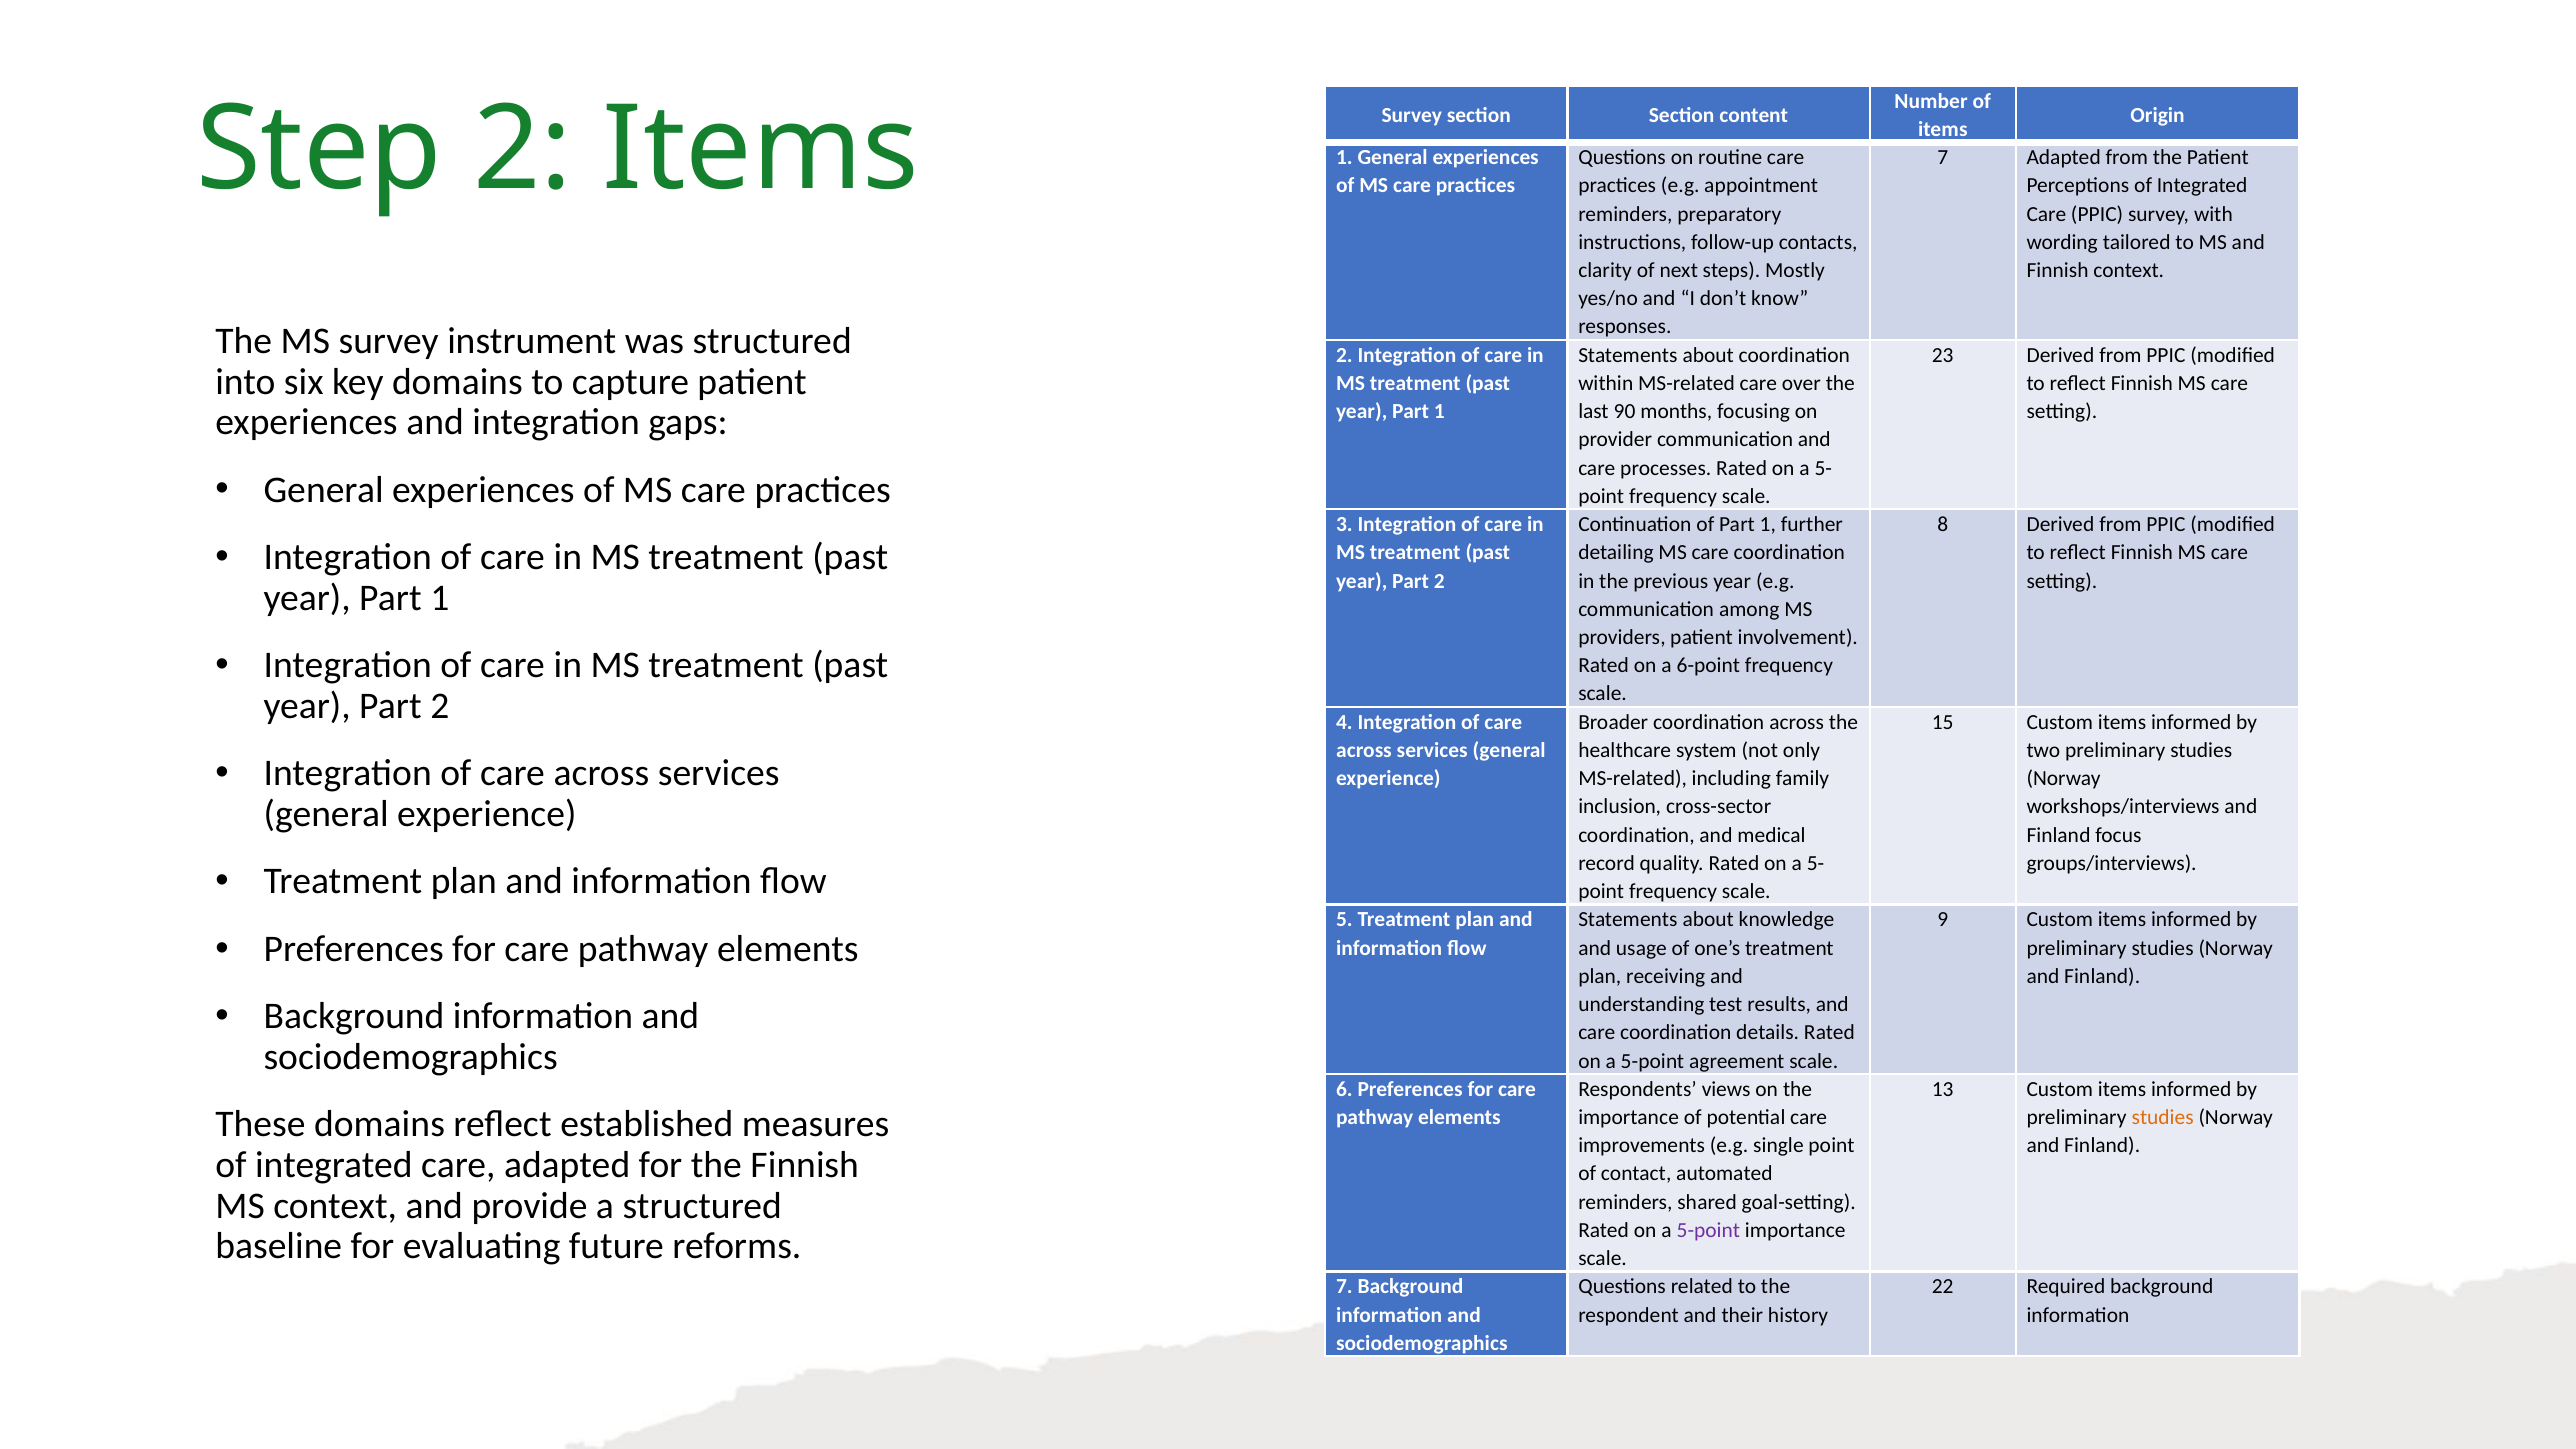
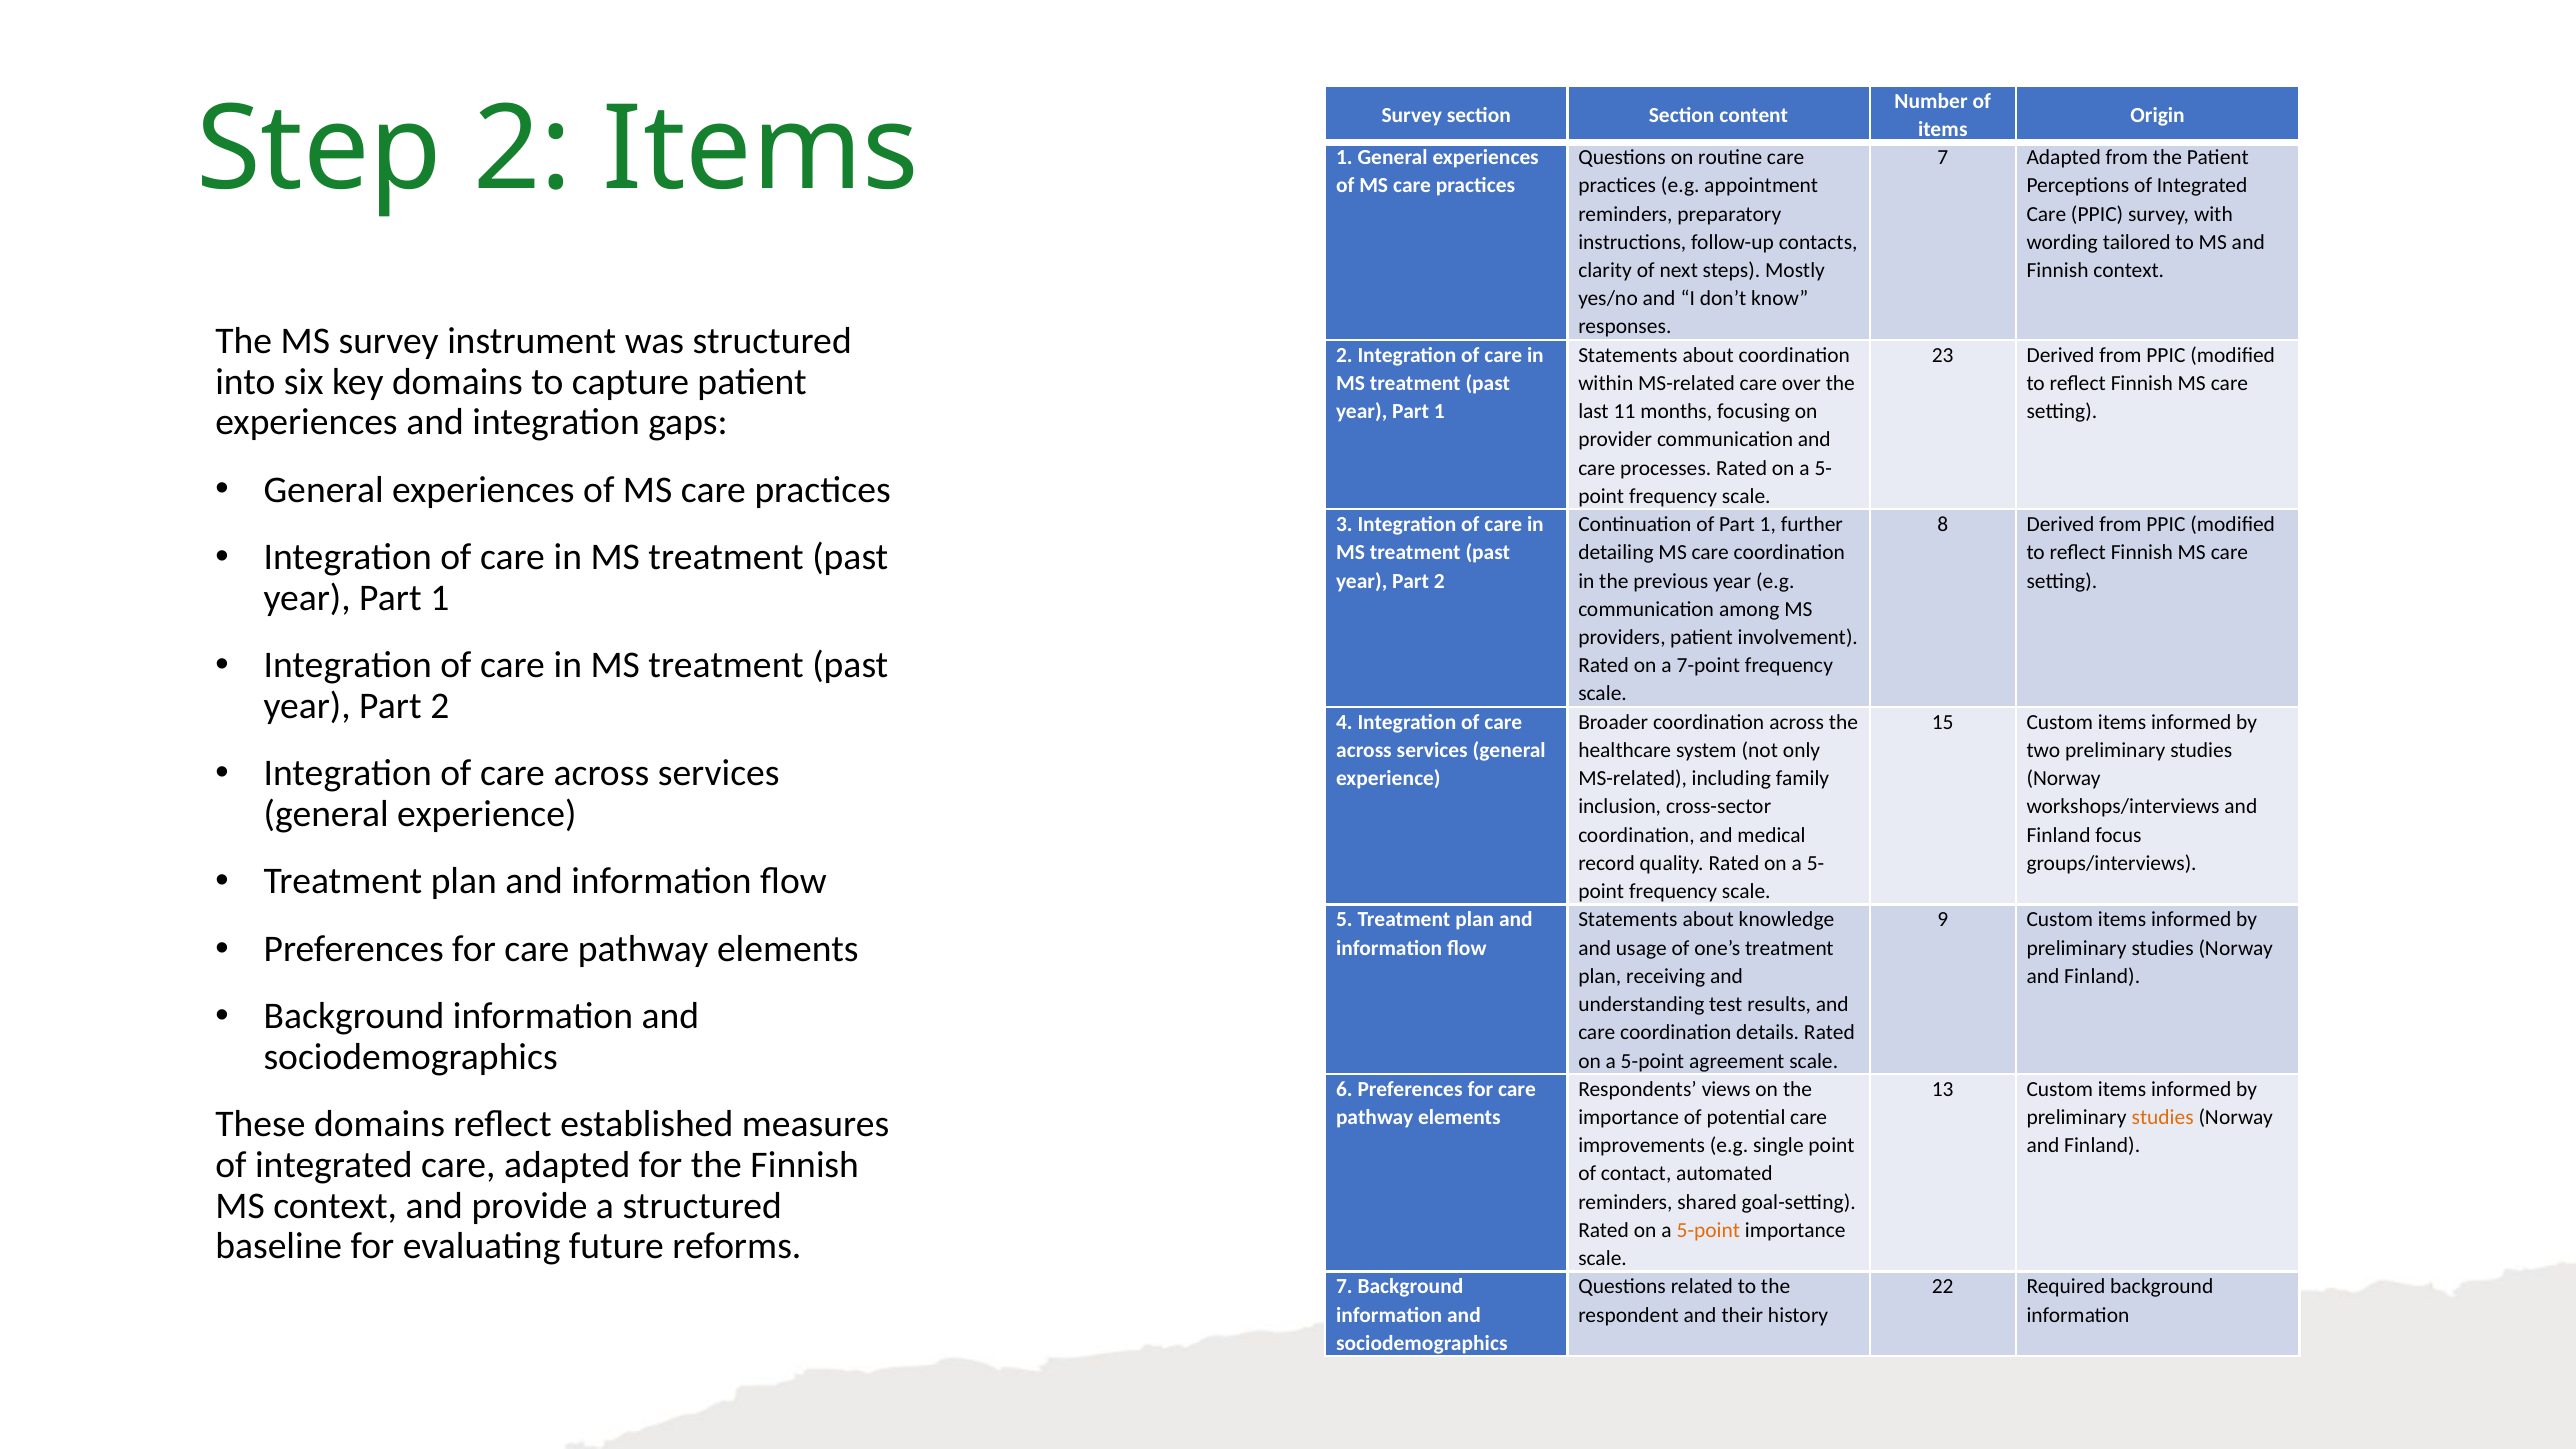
90: 90 -> 11 (1625, 412)
6-point: 6-point -> 7-point (1708, 666)
5-point colour: purple -> orange (1708, 1230)
